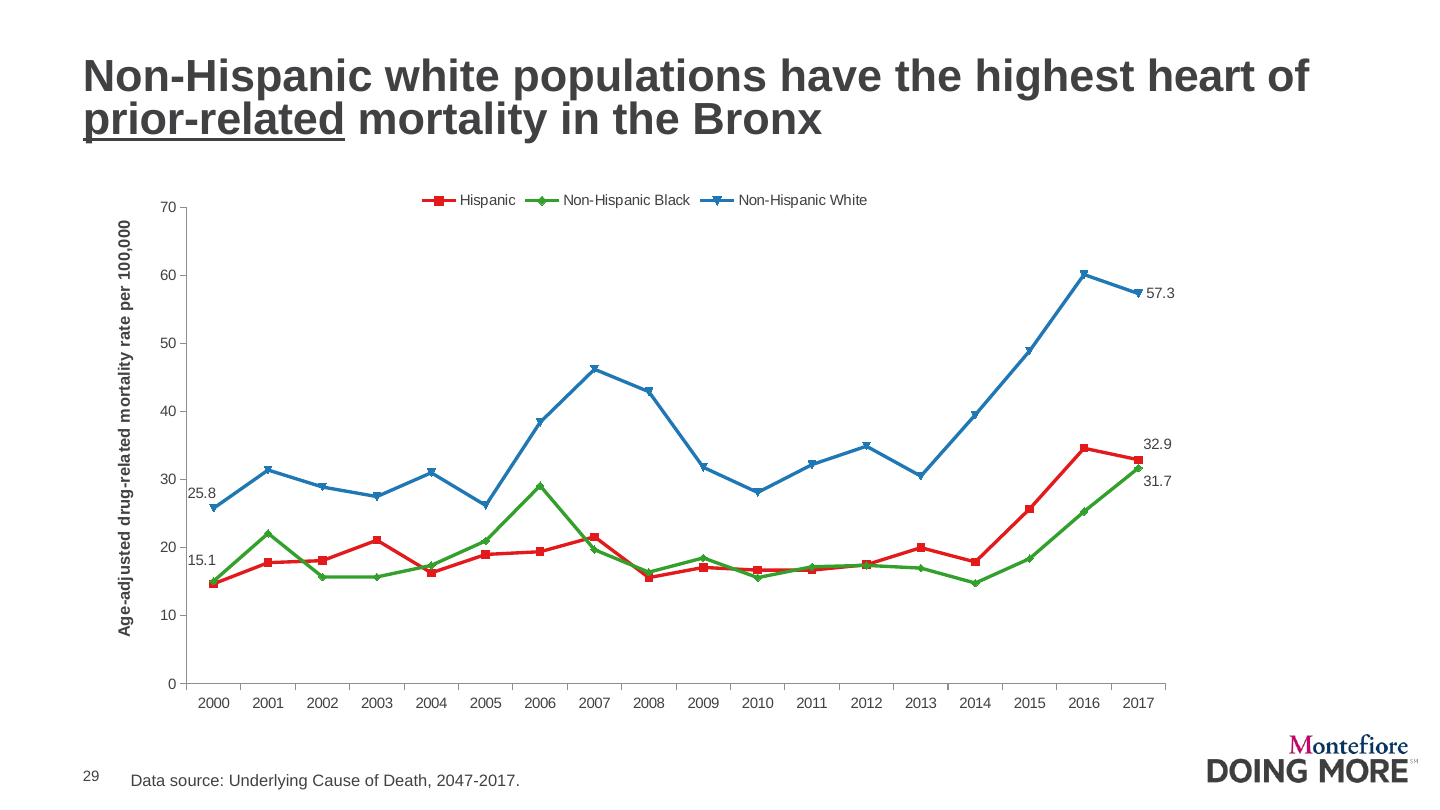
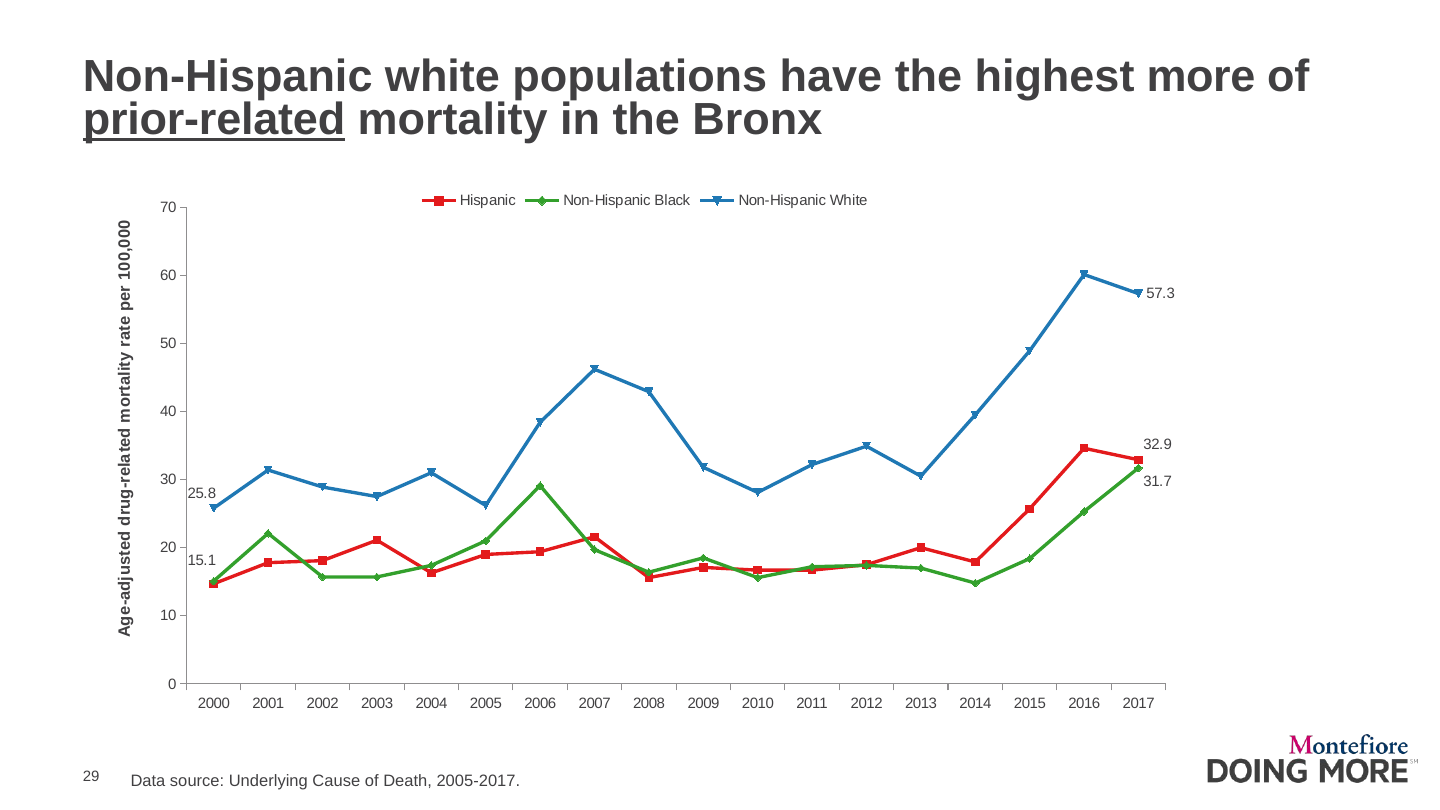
heart: heart -> more (1201, 76)
2047-2017: 2047-2017 -> 2005-2017 (478, 781)
